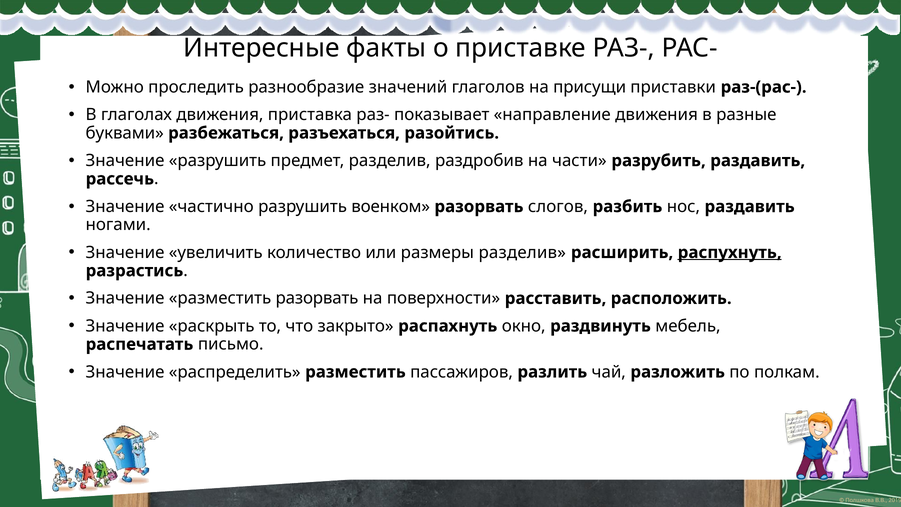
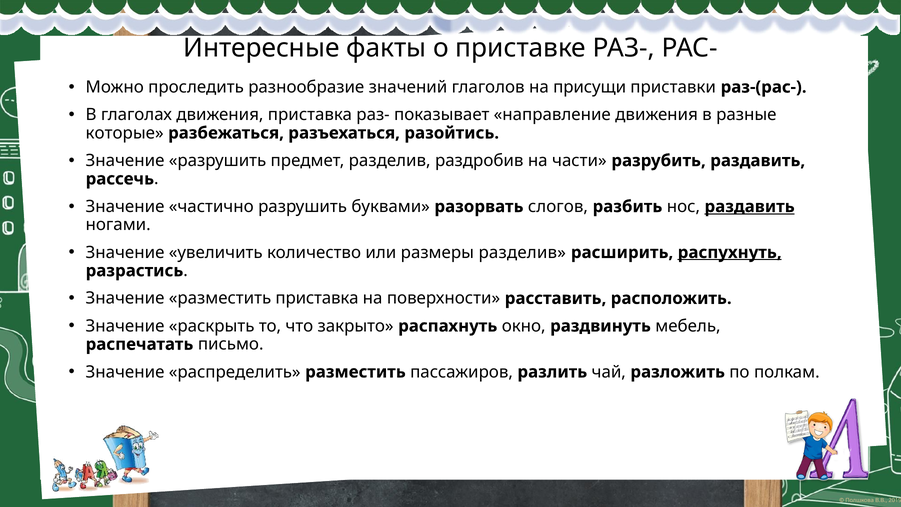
буквами: буквами -> которые (125, 133)
военком: военком -> буквами (391, 206)
раздавить underline: none -> present (750, 206)
разместить разорвать: разорвать -> приставка (317, 298)
